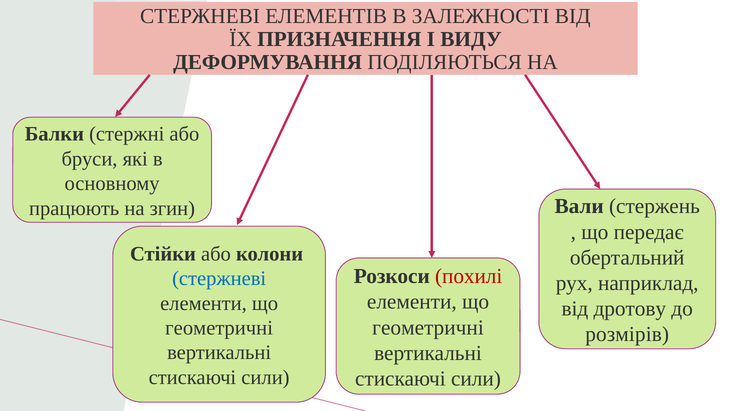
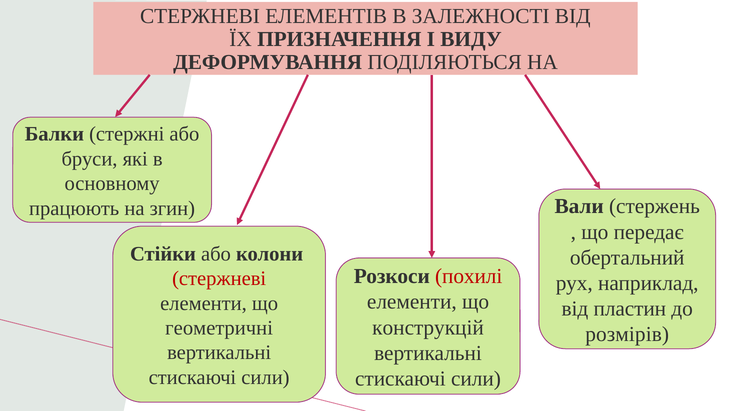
стержневі colour: blue -> red (219, 279)
дротову: дротову -> пластин (630, 309)
геометричні: геометричні -> конструкцій (428, 328)
